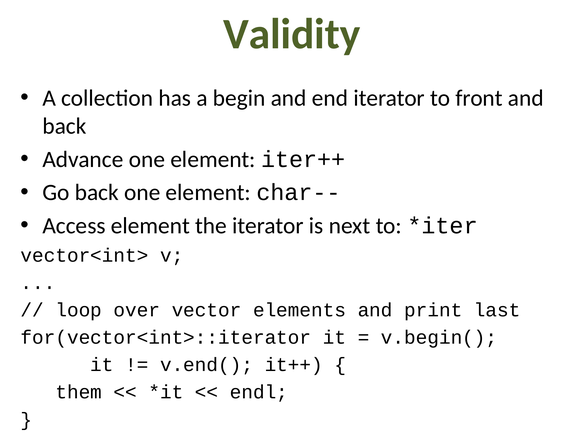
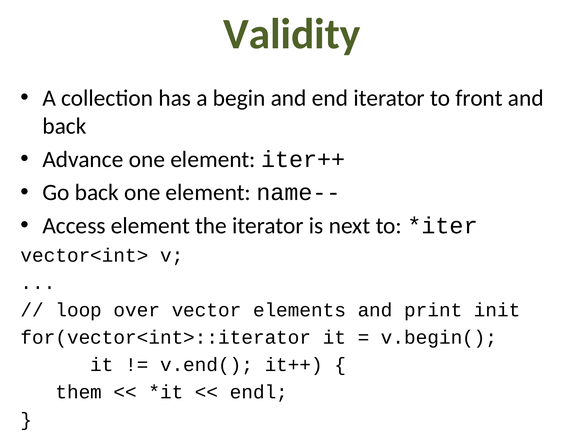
char--: char-- -> name-- (299, 193)
last: last -> init (497, 311)
